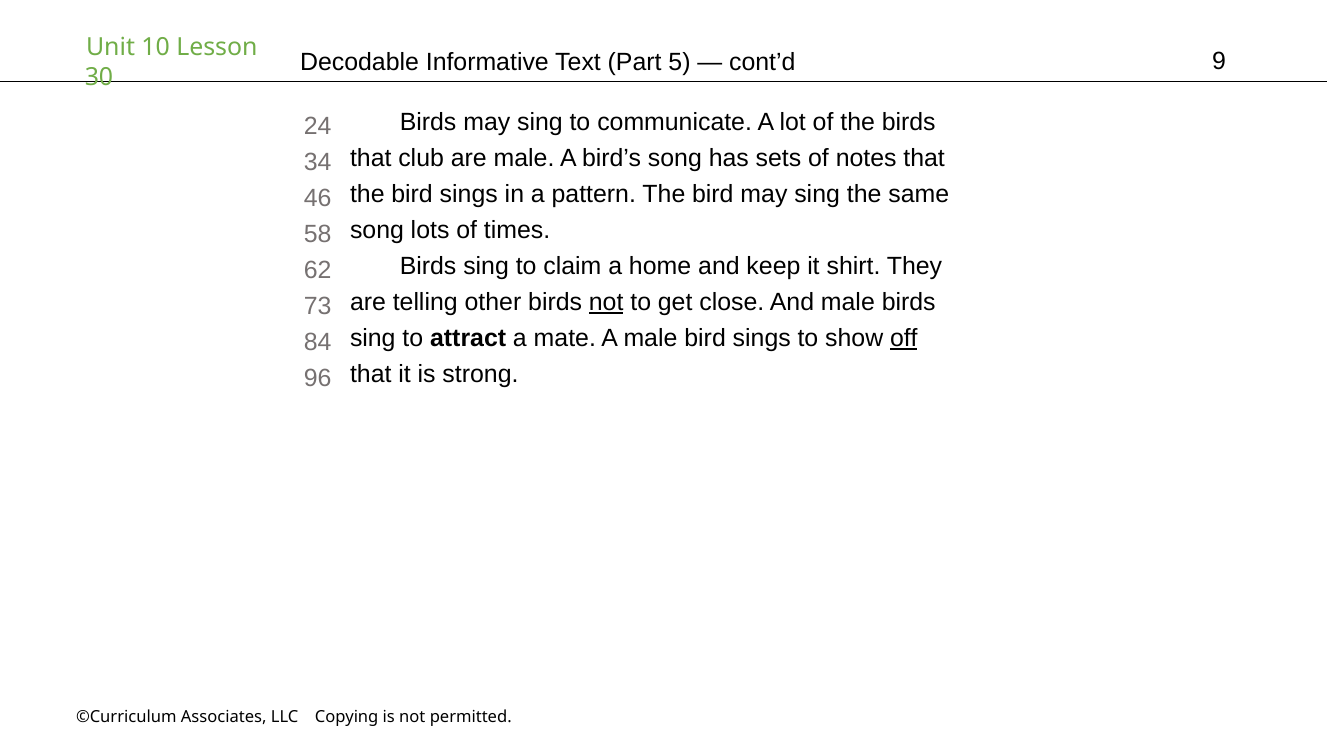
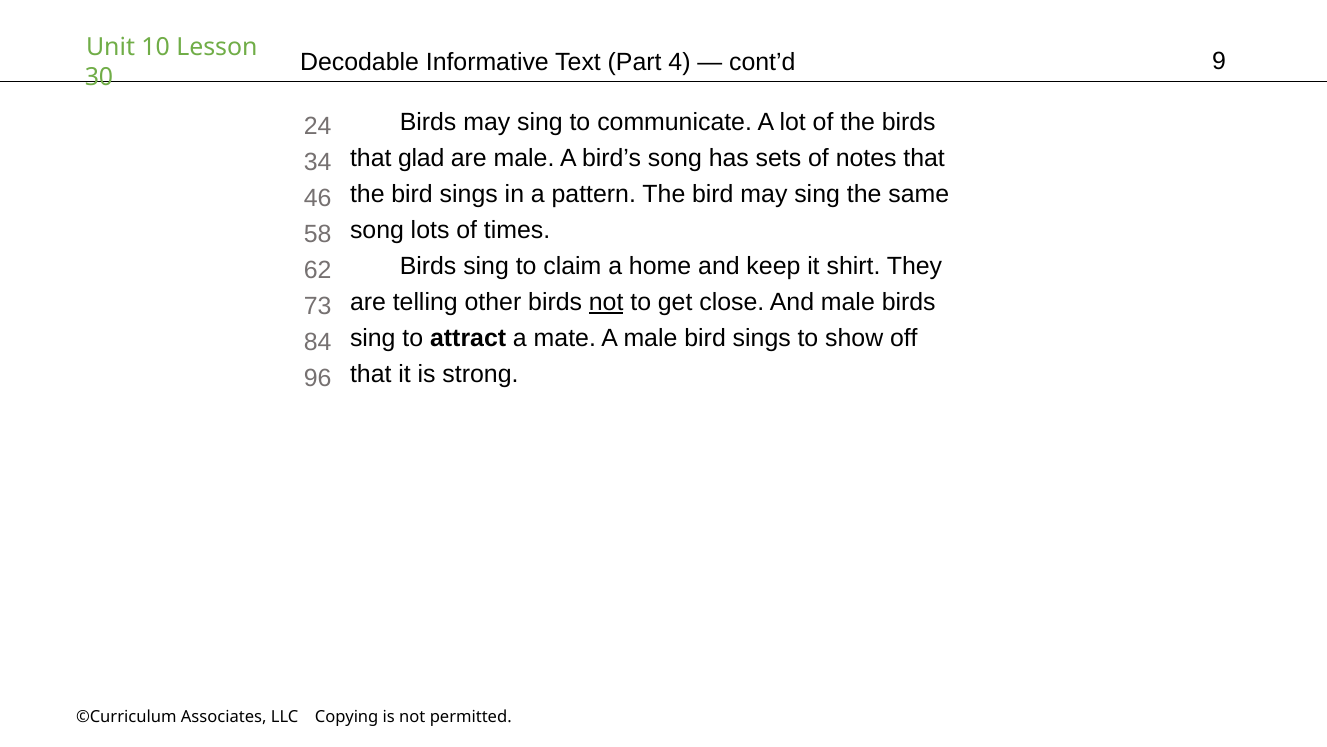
5: 5 -> 4 (680, 62)
club: club -> glad (421, 158)
off underline: present -> none (904, 338)
